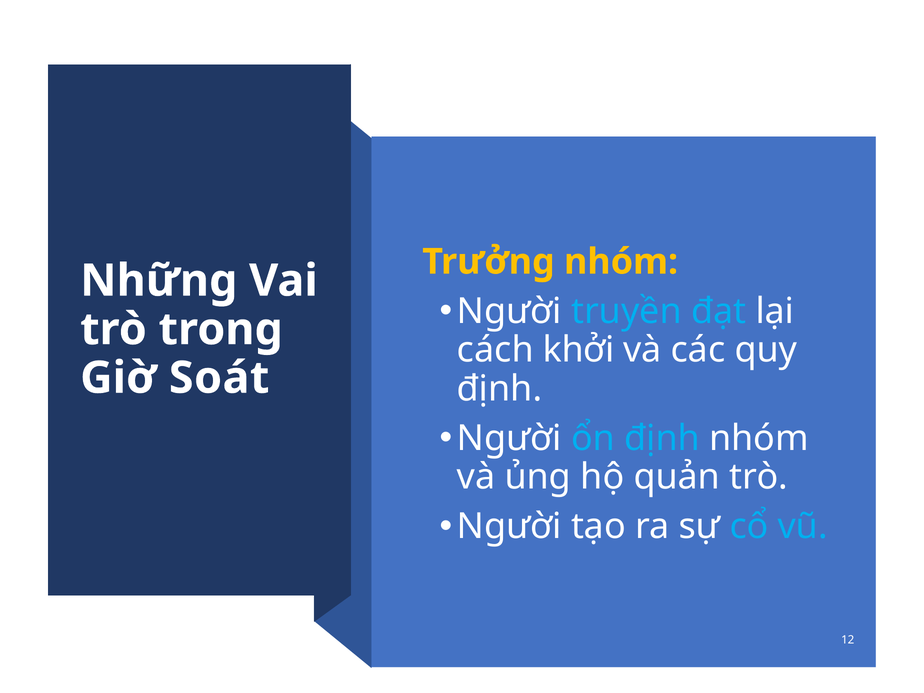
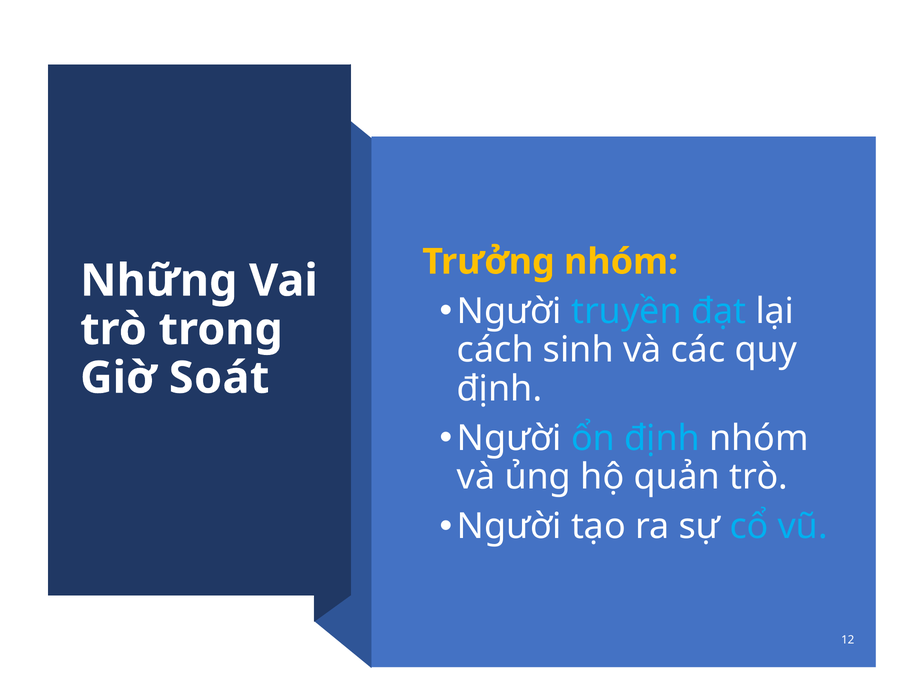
khởi: khởi -> sinh (578, 350)
